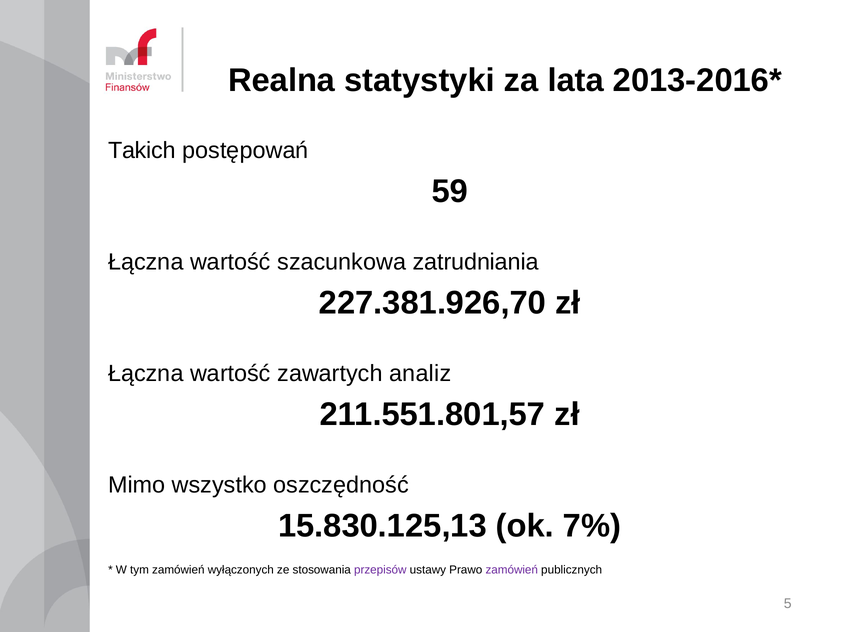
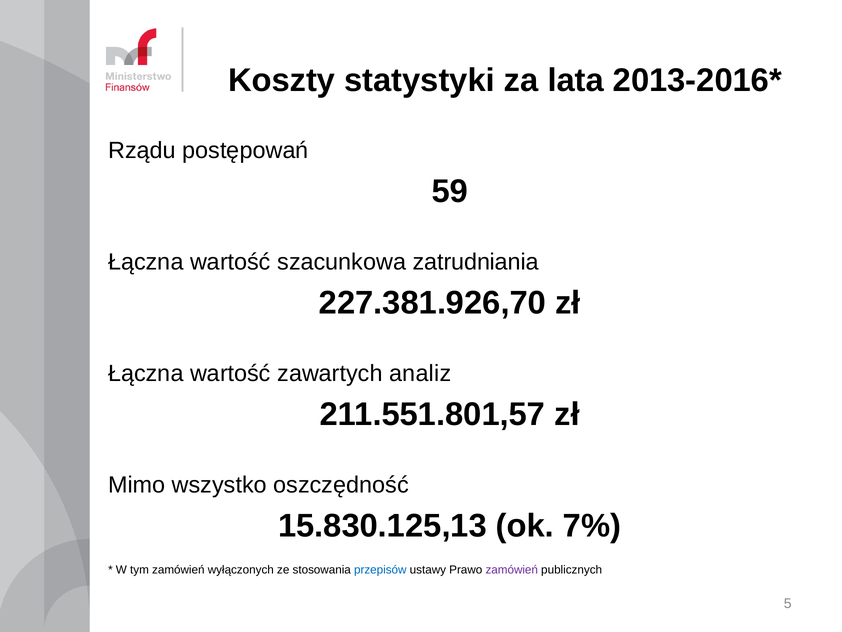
Realna: Realna -> Koszty (282, 80)
Takich: Takich -> Rządu (142, 150)
przepisów colour: purple -> blue (380, 569)
